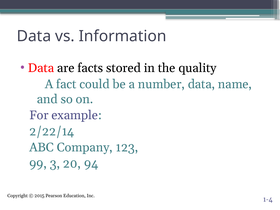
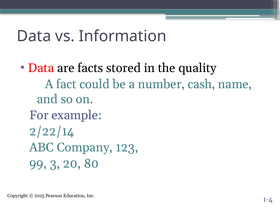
number data: data -> cash (201, 84)
94: 94 -> 80 (91, 164)
